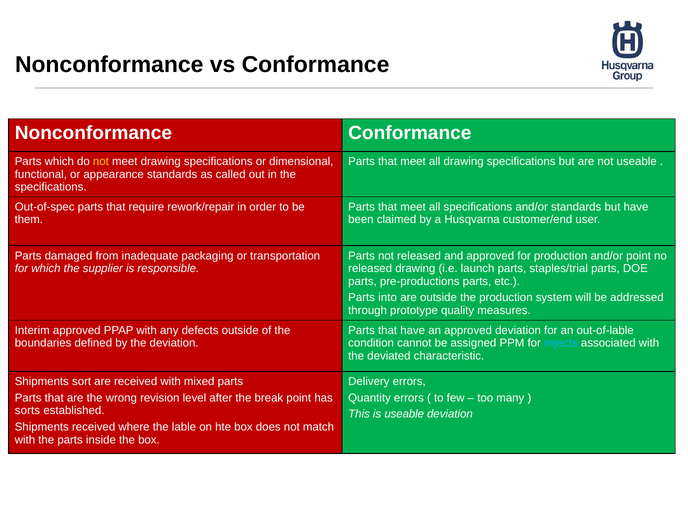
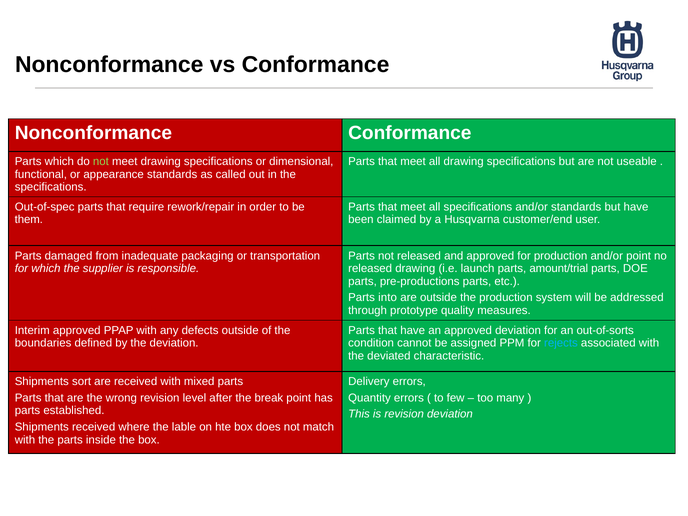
not colour: yellow -> light green (101, 161)
staples/trial: staples/trial -> amount/trial (559, 269)
out-of-lable: out-of-lable -> out-of-sorts (605, 330)
sorts: sorts -> parts (28, 411)
is useable: useable -> revision (404, 414)
